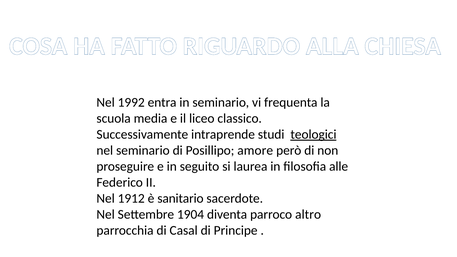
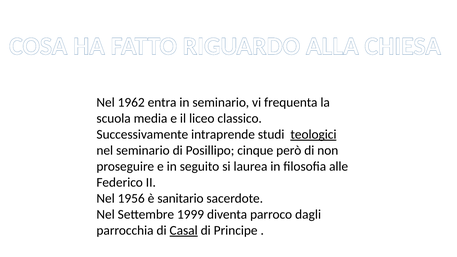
1992: 1992 -> 1962 (131, 102)
amore: amore -> cinque (255, 150)
1912: 1912 -> 1956 (131, 198)
1904: 1904 -> 1999 (191, 214)
altro: altro -> dagli (308, 214)
Casal underline: none -> present (184, 230)
